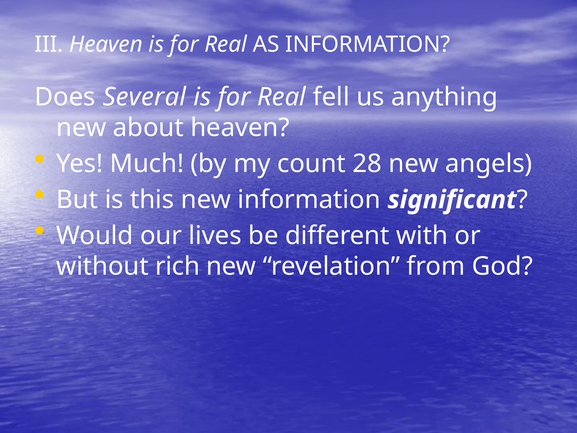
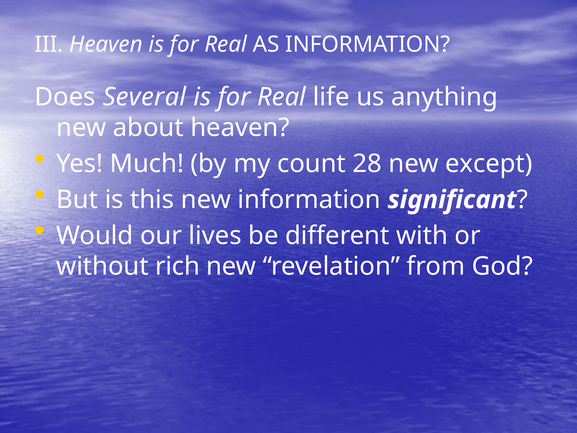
fell: fell -> life (331, 97)
angels: angels -> except (489, 164)
